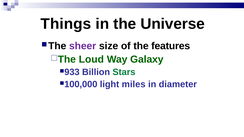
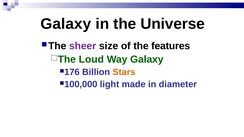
Things: Things -> Galaxy (66, 24)
933: 933 -> 176 (72, 72)
Stars colour: green -> orange (124, 72)
miles: miles -> made (134, 84)
